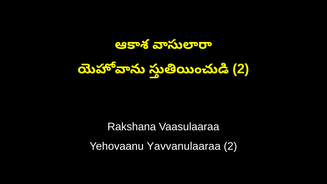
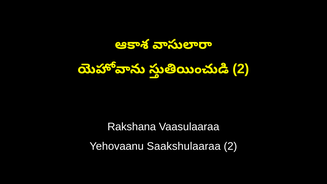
Yavvanulaaraa: Yavvanulaaraa -> Saakshulaaraa (184, 146)
